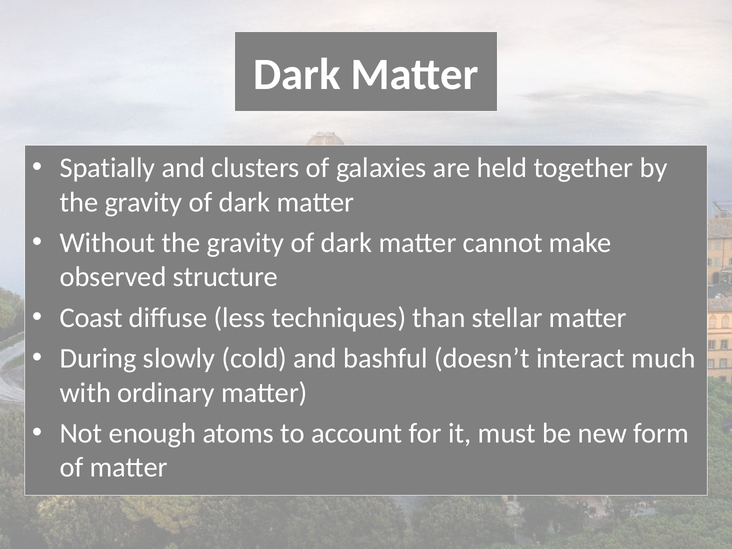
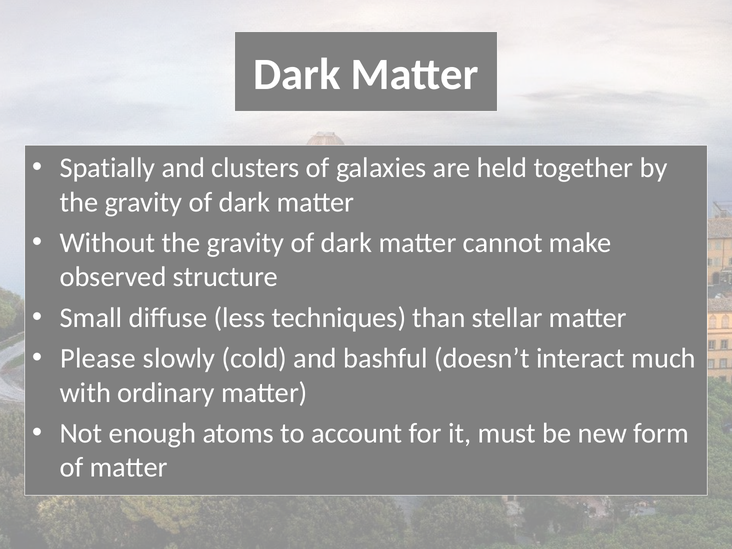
Coast: Coast -> Small (91, 318)
During: During -> Please (98, 358)
